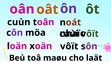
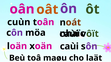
xoän vôït: vôït -> caùi (69, 47)
